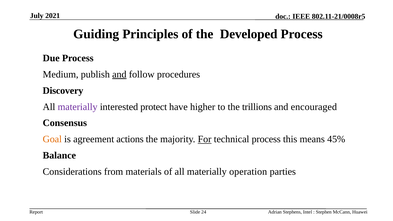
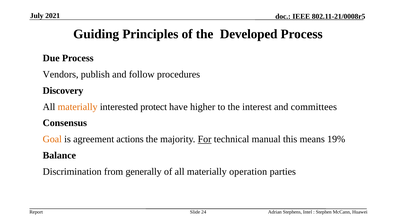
Medium: Medium -> Vendors (61, 74)
and underline: present -> none (119, 74)
materially colour: purple -> orange (78, 107)
trillions: trillions -> interest (257, 107)
encouraged: encouraged -> committees (314, 107)
technical process: process -> manual (266, 139)
45%: 45% -> 19% (336, 139)
Considerations: Considerations -> Discrimination (72, 172)
materials: materials -> generally (144, 172)
